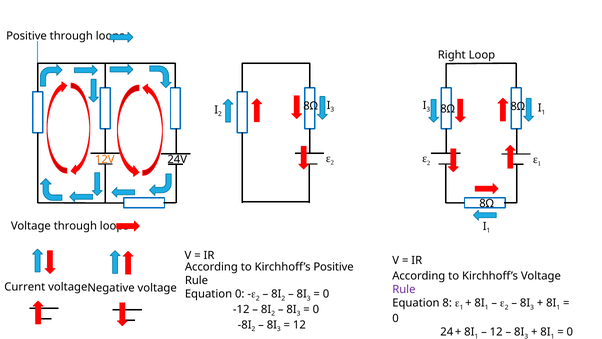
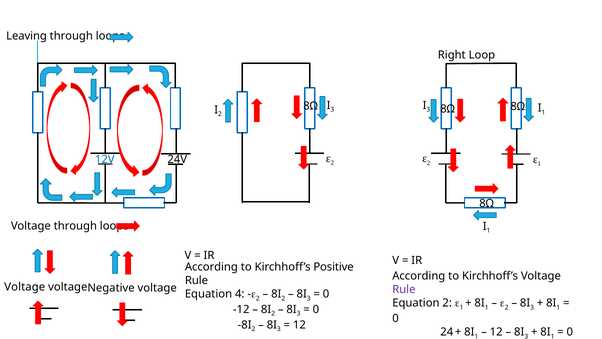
Positive: Positive -> Leaving (27, 36)
12V colour: orange -> blue (105, 159)
Current: Current -> Voltage (25, 287)
Equation 0: 0 -> 4 (240, 294)
Equation 8: 8 -> 2 (447, 303)
